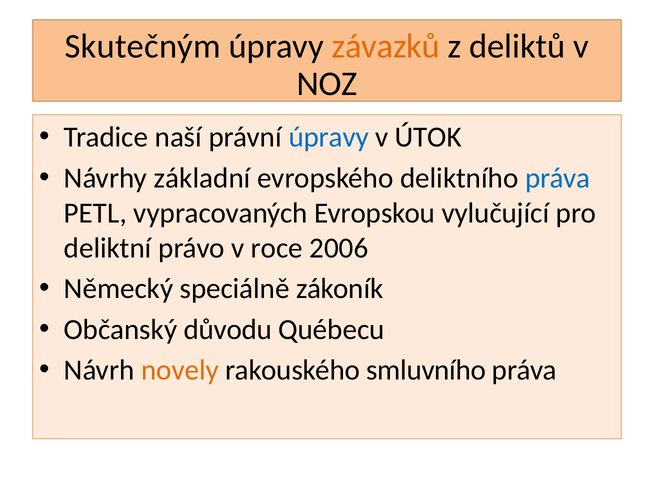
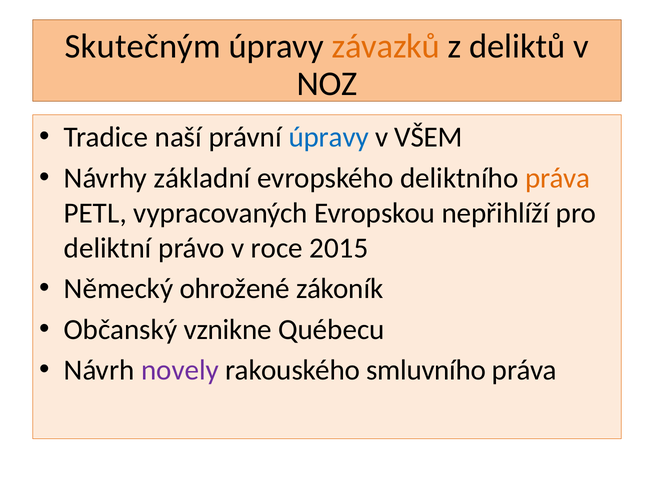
ÚTOK: ÚTOK -> VŠEM (428, 137)
práva colour: blue -> orange (558, 178)
vylučující: vylučující -> nepřihlíží (496, 213)
2006: 2006 -> 2015 (339, 248)
speciálně: speciálně -> ohrožené (235, 288)
důvodu: důvodu -> vznikne (228, 329)
novely colour: orange -> purple (180, 370)
